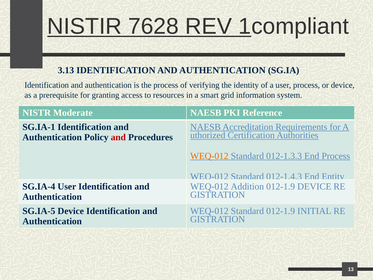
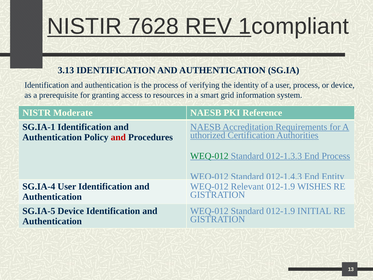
WEQ-012 colour: orange -> green (209, 156)
Addition: Addition -> Relevant (247, 186)
012-1.9 DEVICE: DEVICE -> WISHES (314, 186)
